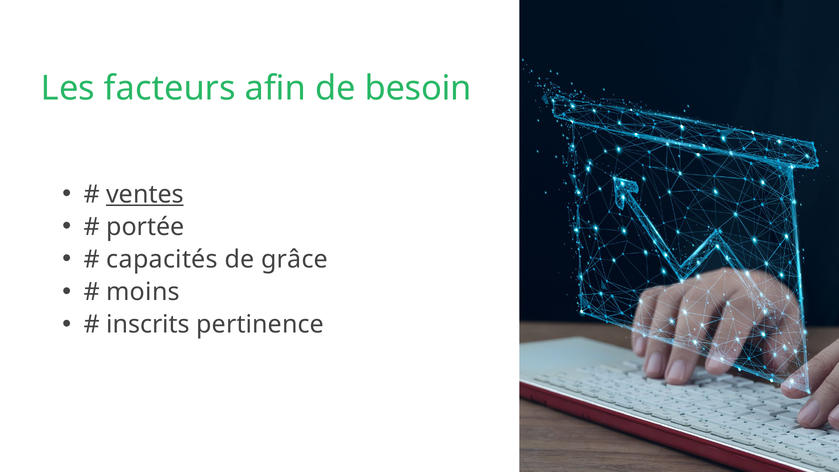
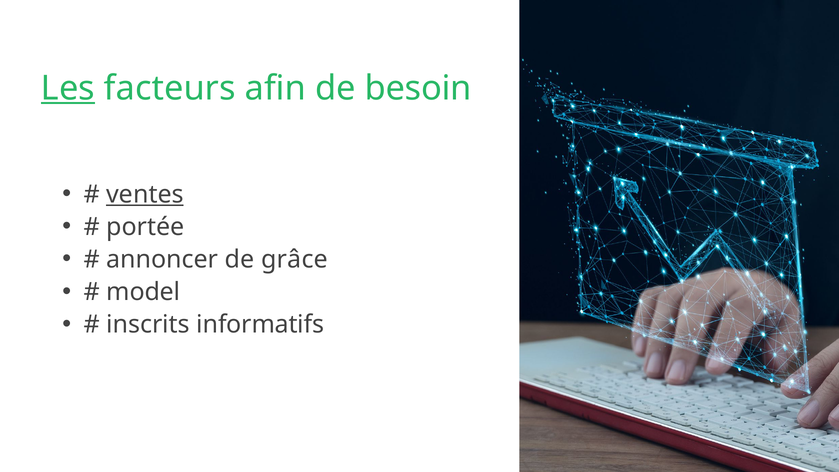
Les underline: none -> present (68, 88)
capacités: capacités -> annoncer (162, 260)
moins: moins -> model (143, 292)
pertinence: pertinence -> informatifs (260, 325)
